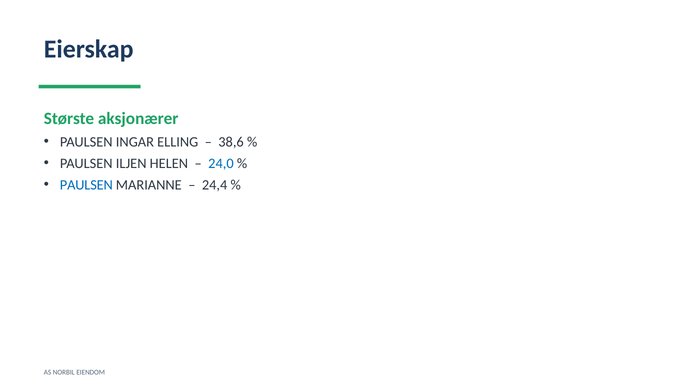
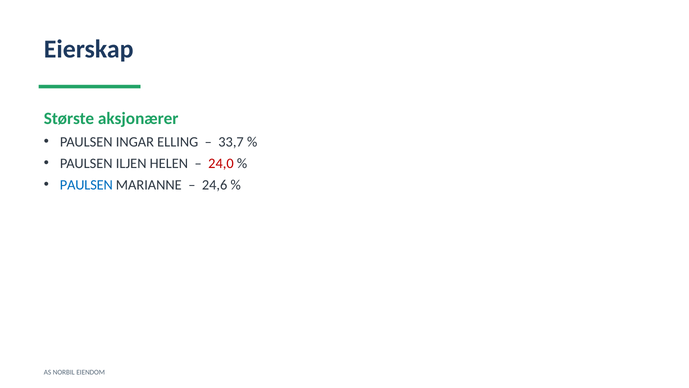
38,6: 38,6 -> 33,7 (231, 142)
24,0 colour: blue -> red (221, 163)
24,4: 24,4 -> 24,6 (215, 185)
